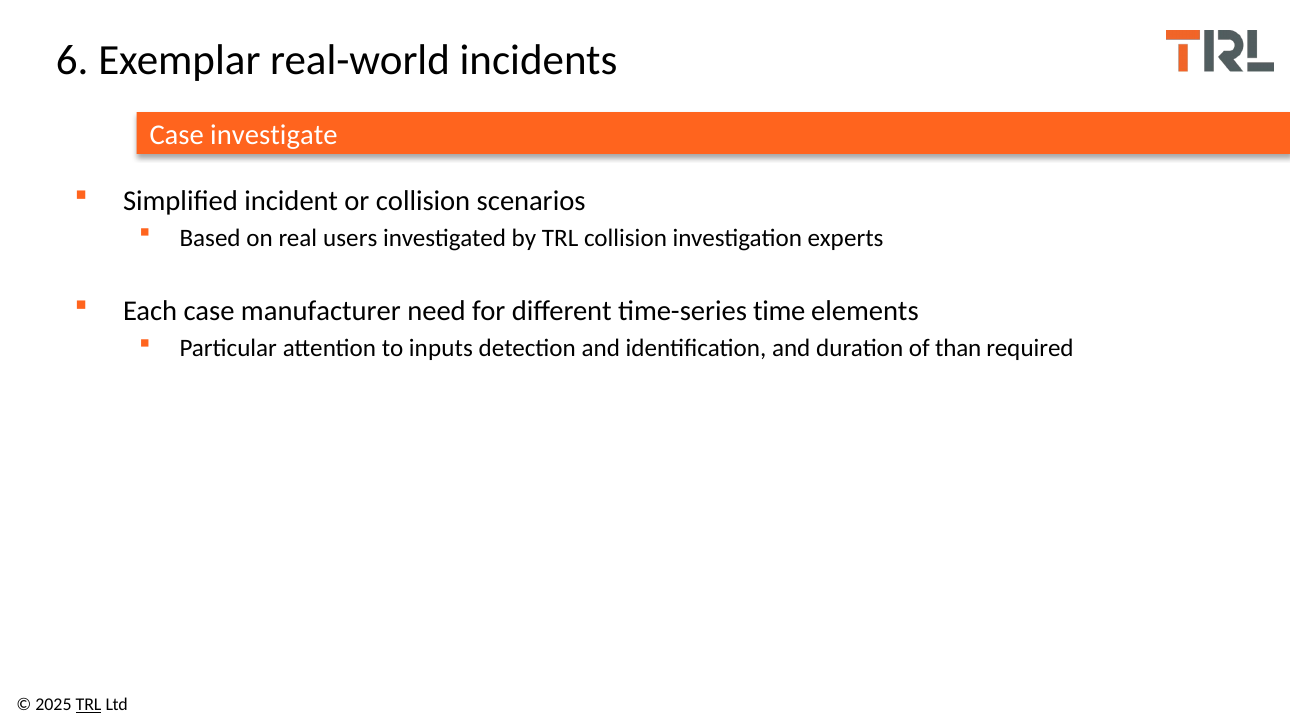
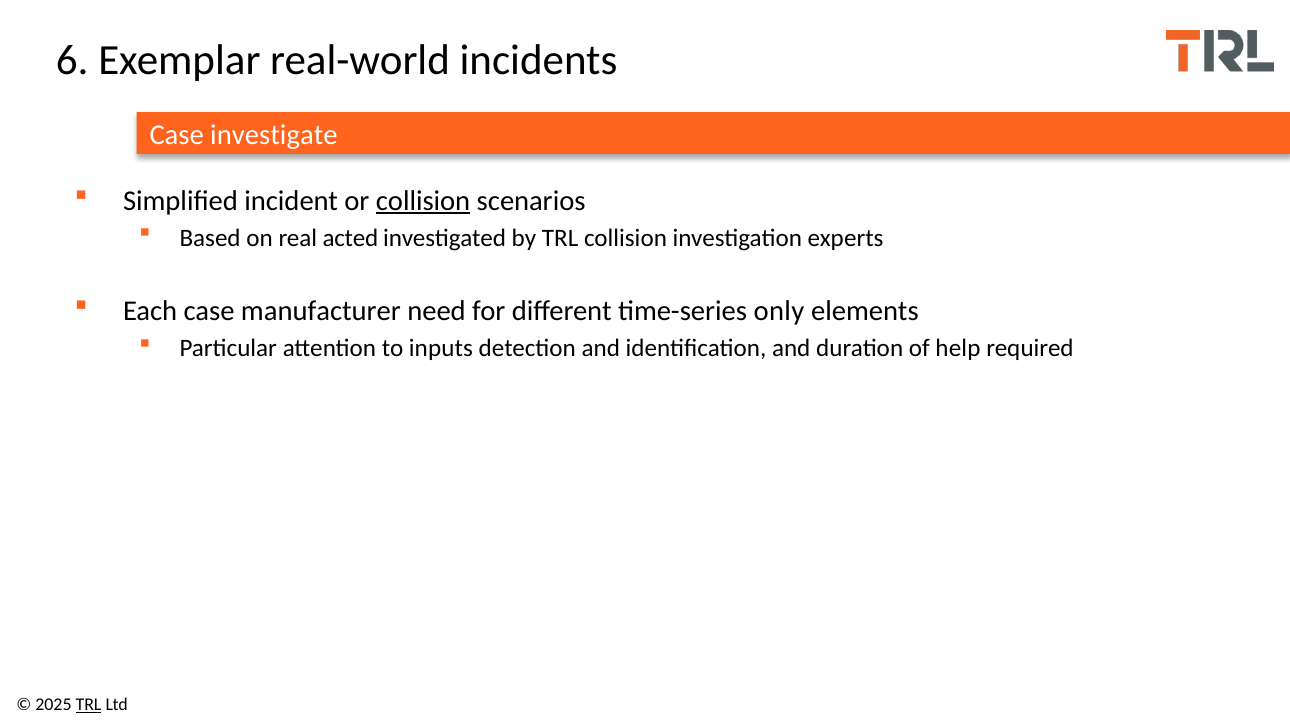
collision underline: none -> present (423, 201)
users: users -> acted (350, 238)
time: time -> only (779, 311)
than: than -> help (958, 348)
